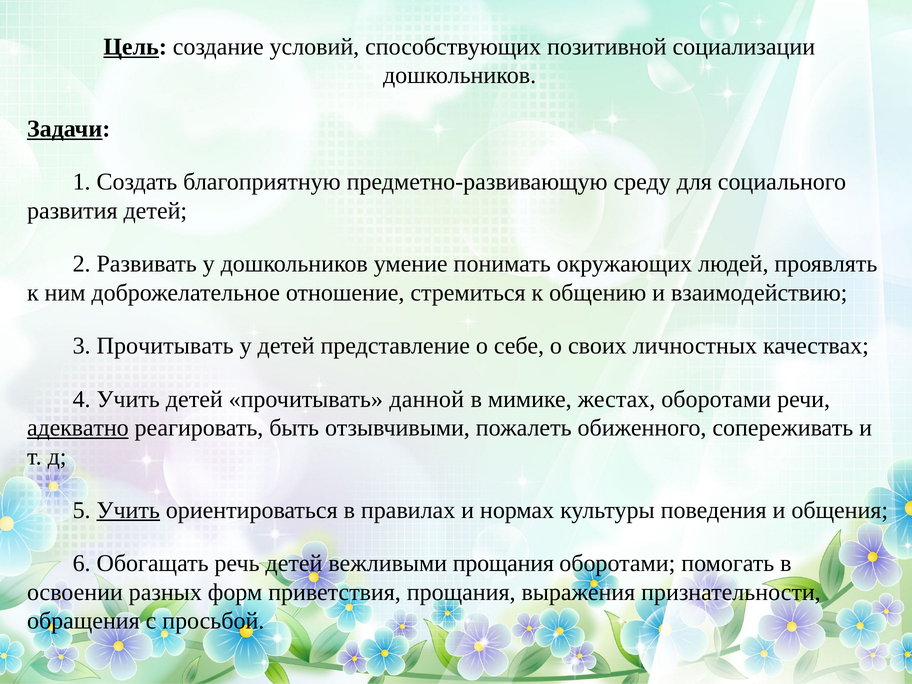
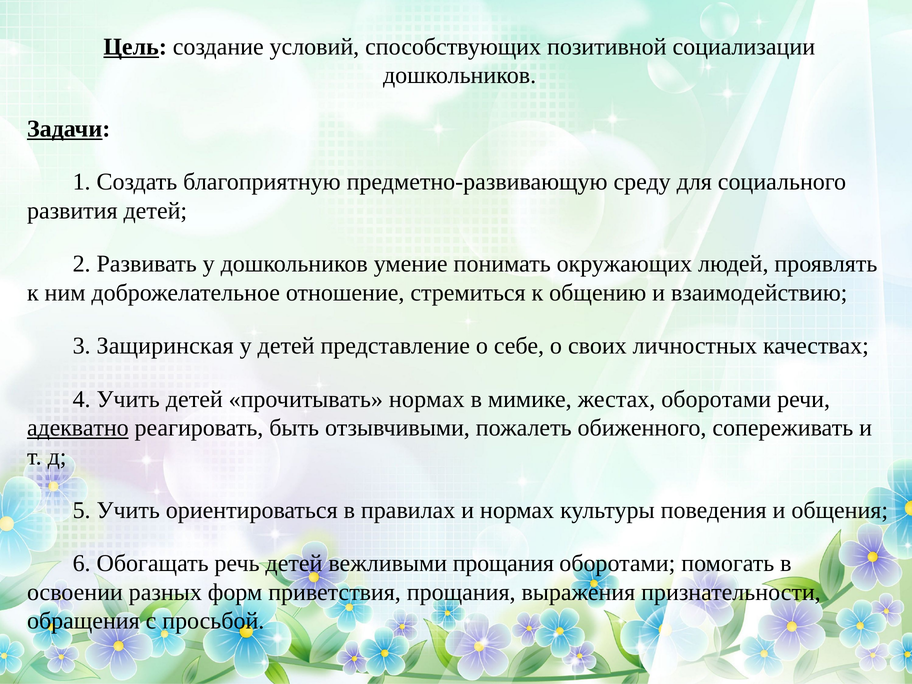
3 Прочитывать: Прочитывать -> Защиринская (165, 346)
прочитывать данной: данной -> нормах (427, 399)
Учить underline: present -> none (128, 510)
